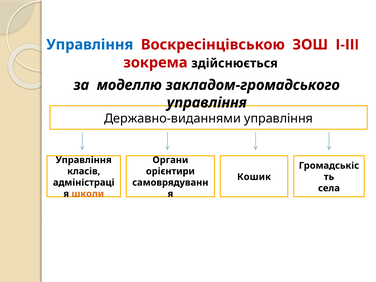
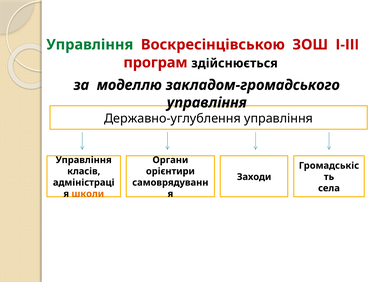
Управління colour: blue -> green (90, 45)
зокрема: зокрема -> програм (155, 63)
Державно-виданнями: Державно-виданнями -> Державно-углублення (172, 118)
Кошик: Кошик -> Заходи (254, 177)
